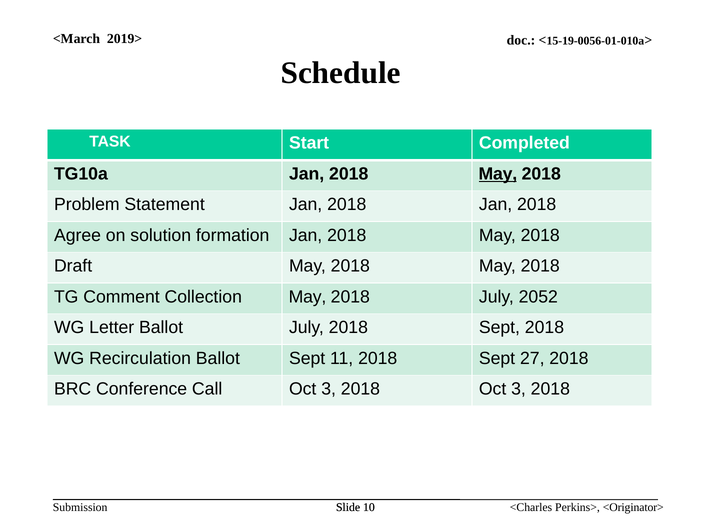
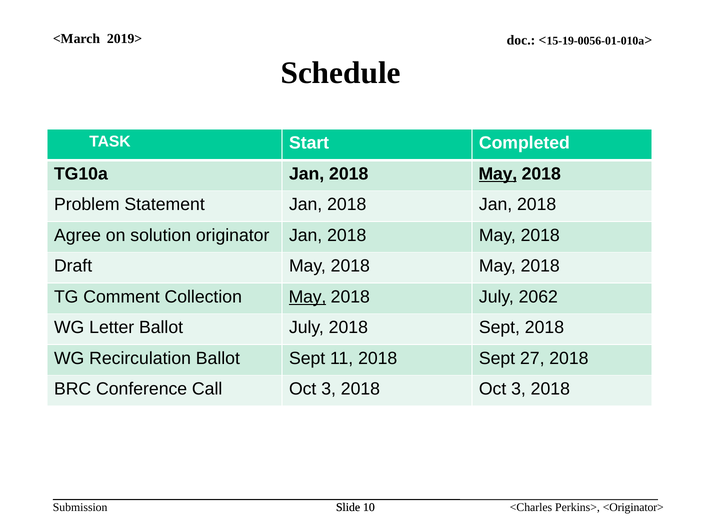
formation: formation -> originator (233, 235)
May underline: none -> present (308, 297)
2052: 2052 -> 2062 (538, 297)
